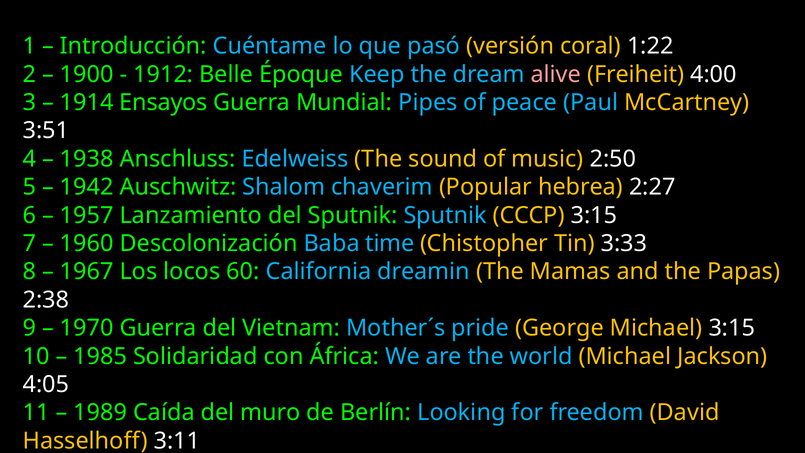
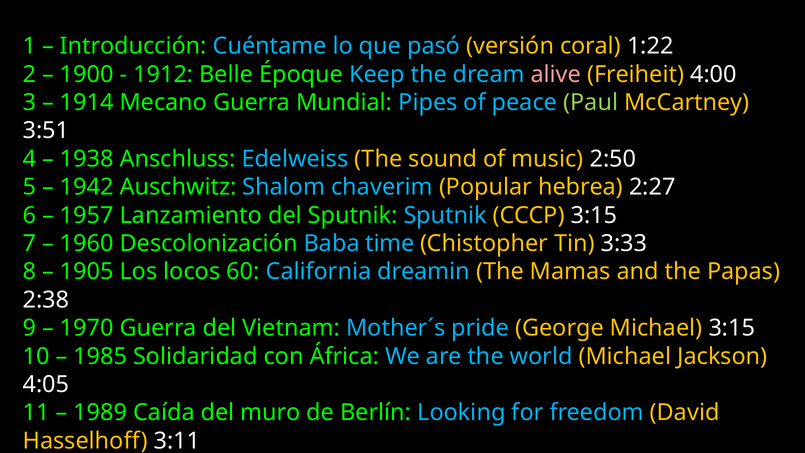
1914 Ensayos: Ensayos -> Mecano (163, 102)
Paul colour: light blue -> light green (591, 102)
1967: 1967 -> 1905 (87, 272)
